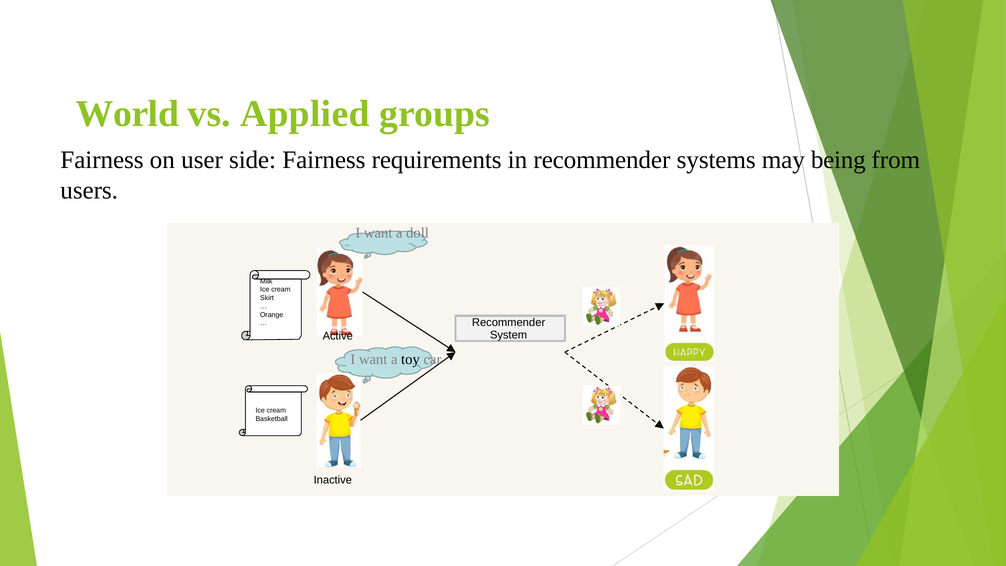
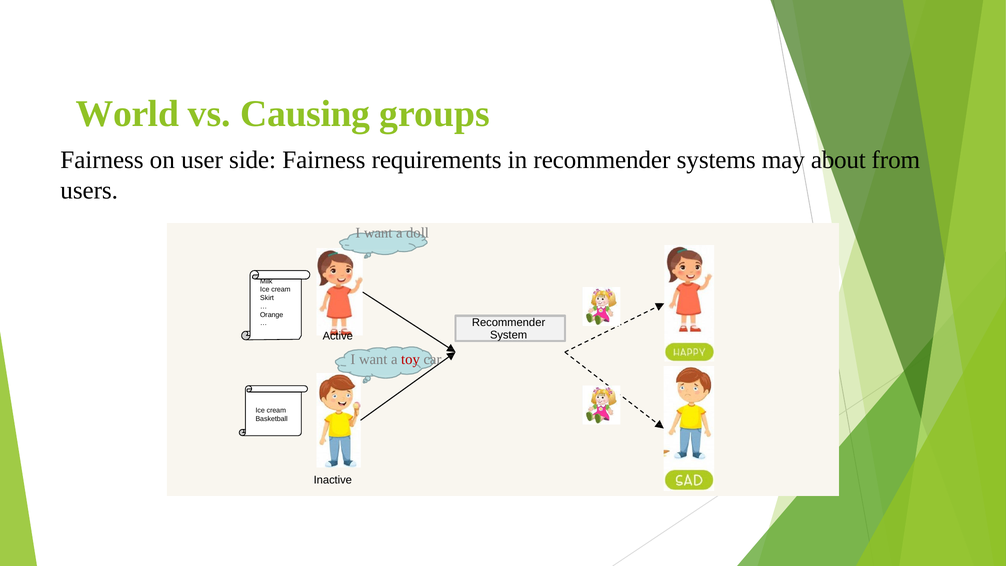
Applied: Applied -> Causing (305, 114)
being: being -> about (838, 160)
toy colour: black -> red (410, 360)
